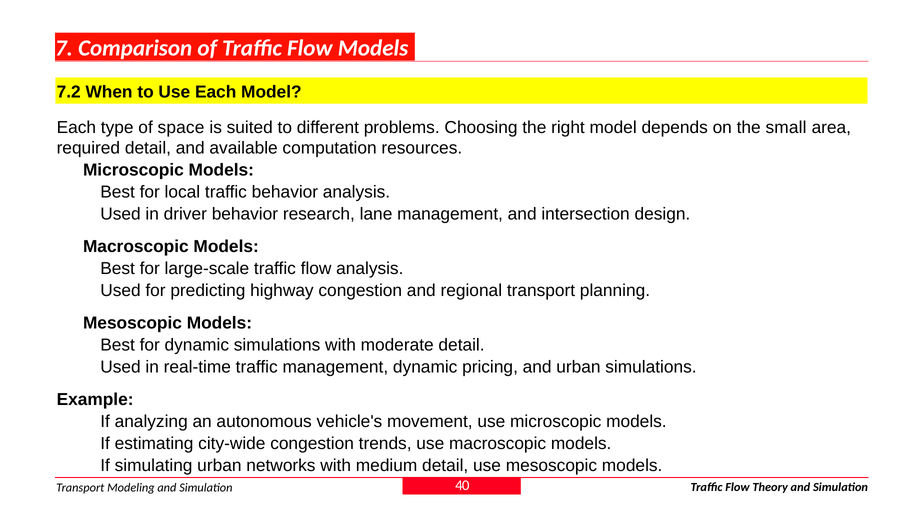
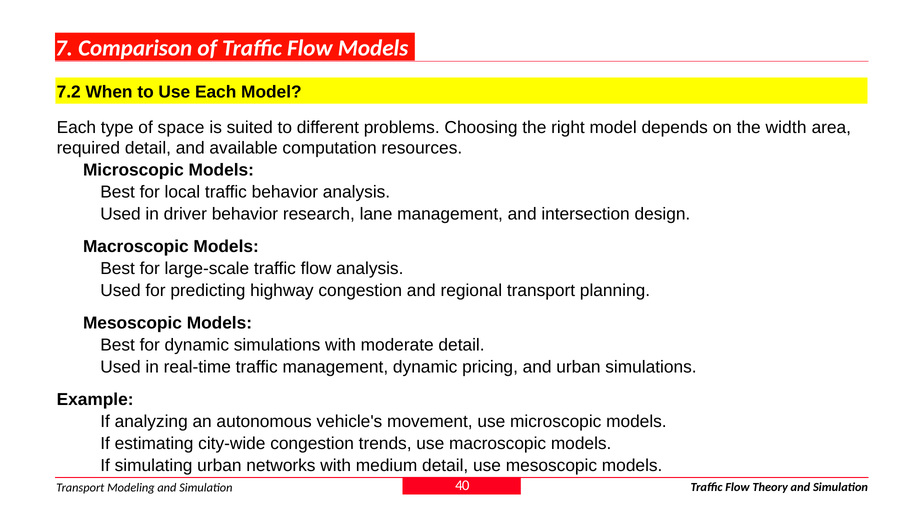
small: small -> width (786, 128)
